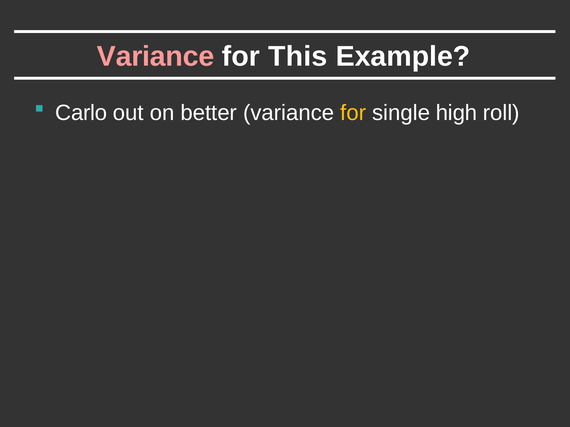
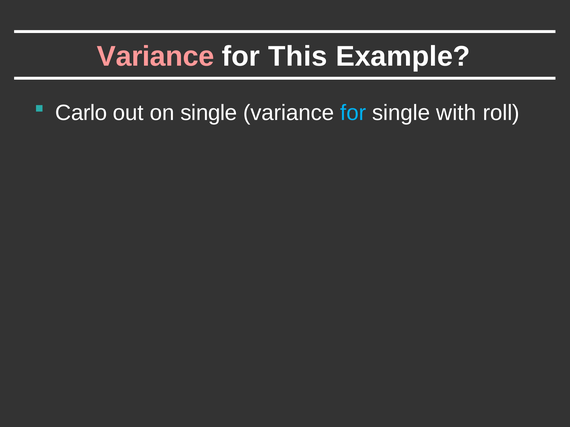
on better: better -> single (209, 113)
for colour: yellow -> light blue (353, 113)
high: high -> with (456, 113)
